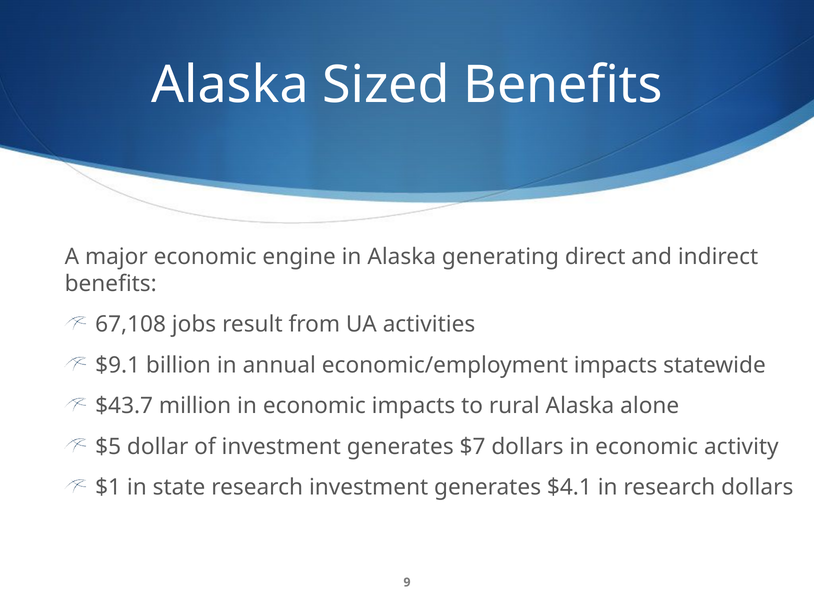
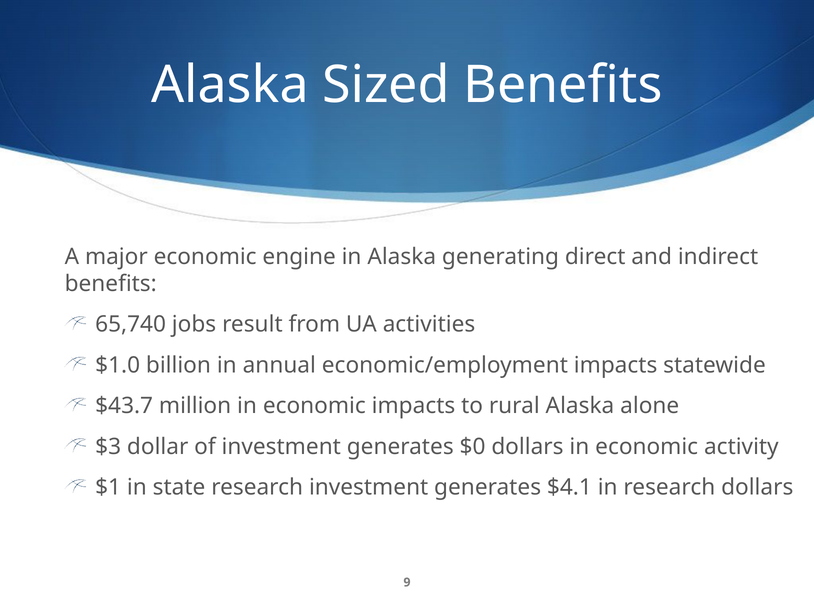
67,108: 67,108 -> 65,740 (131, 324)
$9.1: $9.1 -> $1.0 (118, 365)
$5: $5 -> $3 (108, 446)
$7: $7 -> $0 (473, 446)
